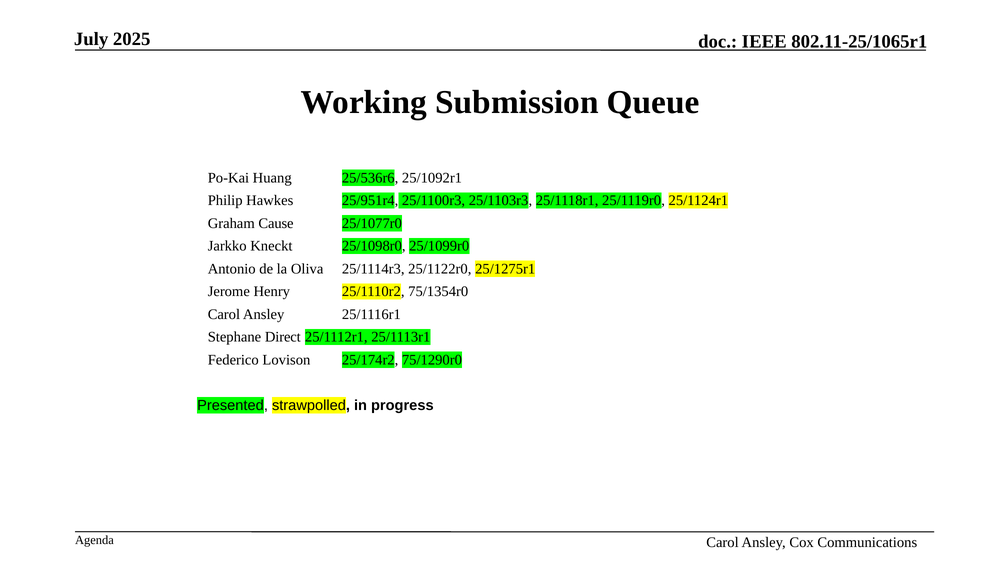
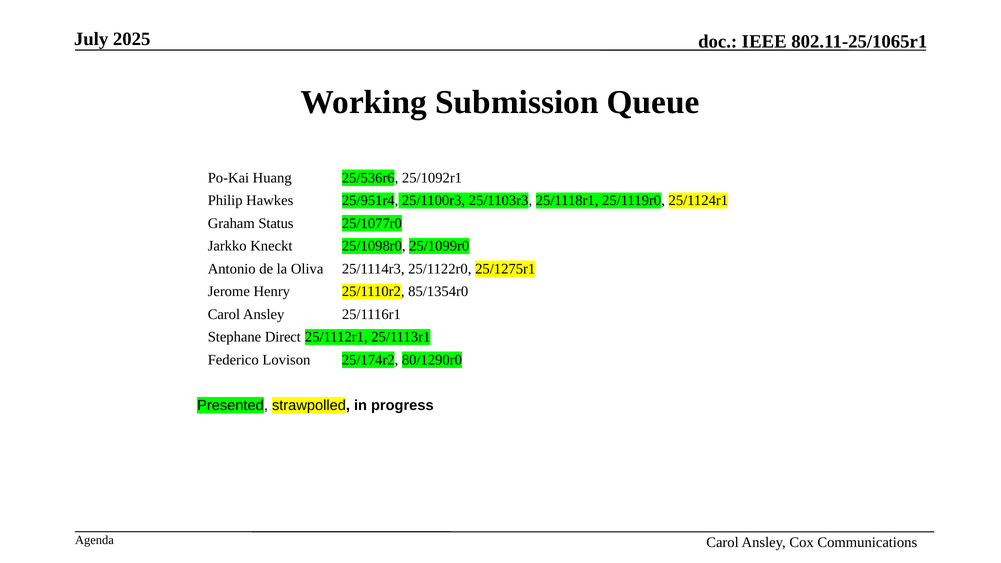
Cause: Cause -> Status (276, 223)
75/1354r0: 75/1354r0 -> 85/1354r0 (438, 292)
75/1290r0: 75/1290r0 -> 80/1290r0 (432, 360)
